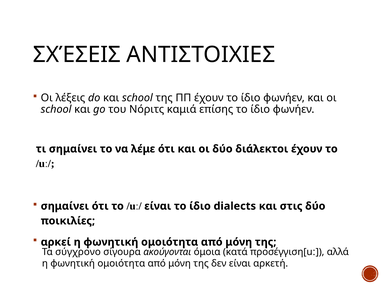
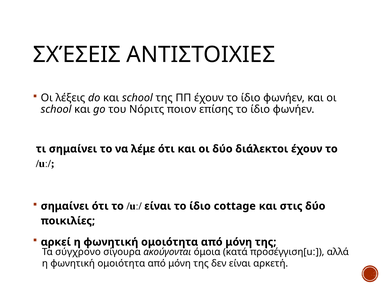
καμιά: καμιά -> ποιον (182, 109)
dialects: dialects -> cottage (235, 206)
